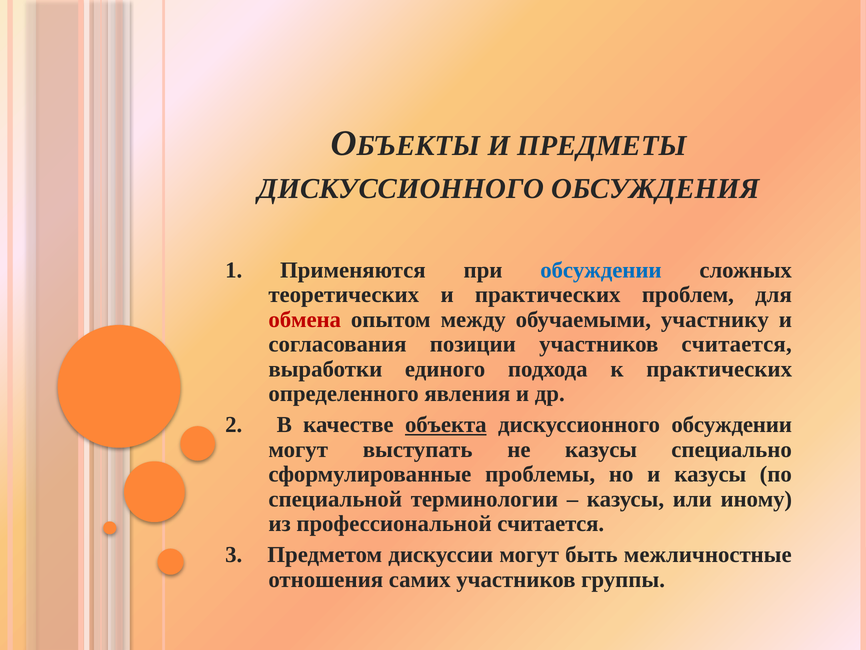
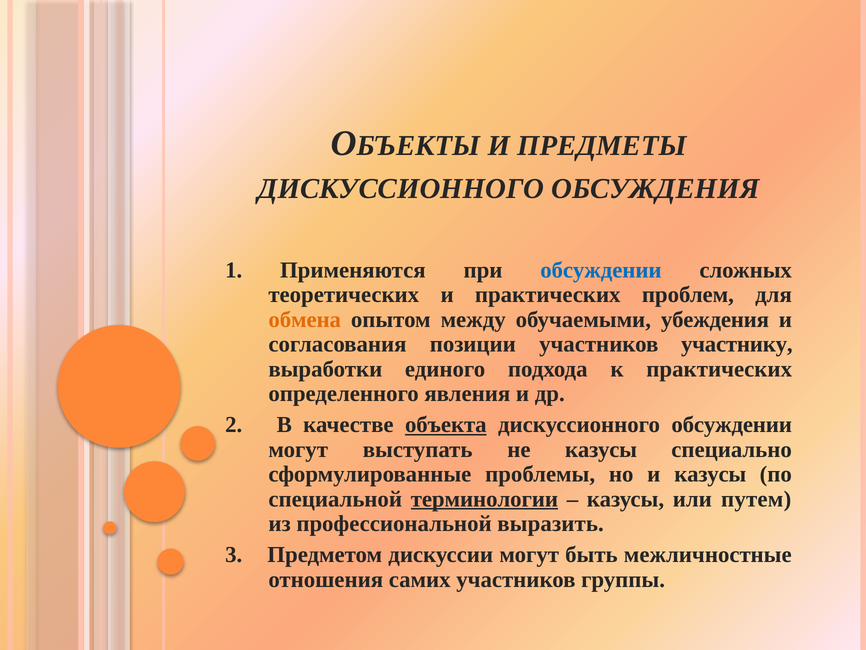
обмена colour: red -> orange (305, 319)
участнику: участнику -> убеждения (715, 319)
участников считается: считается -> участнику (737, 344)
терминологии underline: none -> present (484, 499)
иному: иному -> путем (756, 499)
профессиональной считается: считается -> выразить (551, 523)
